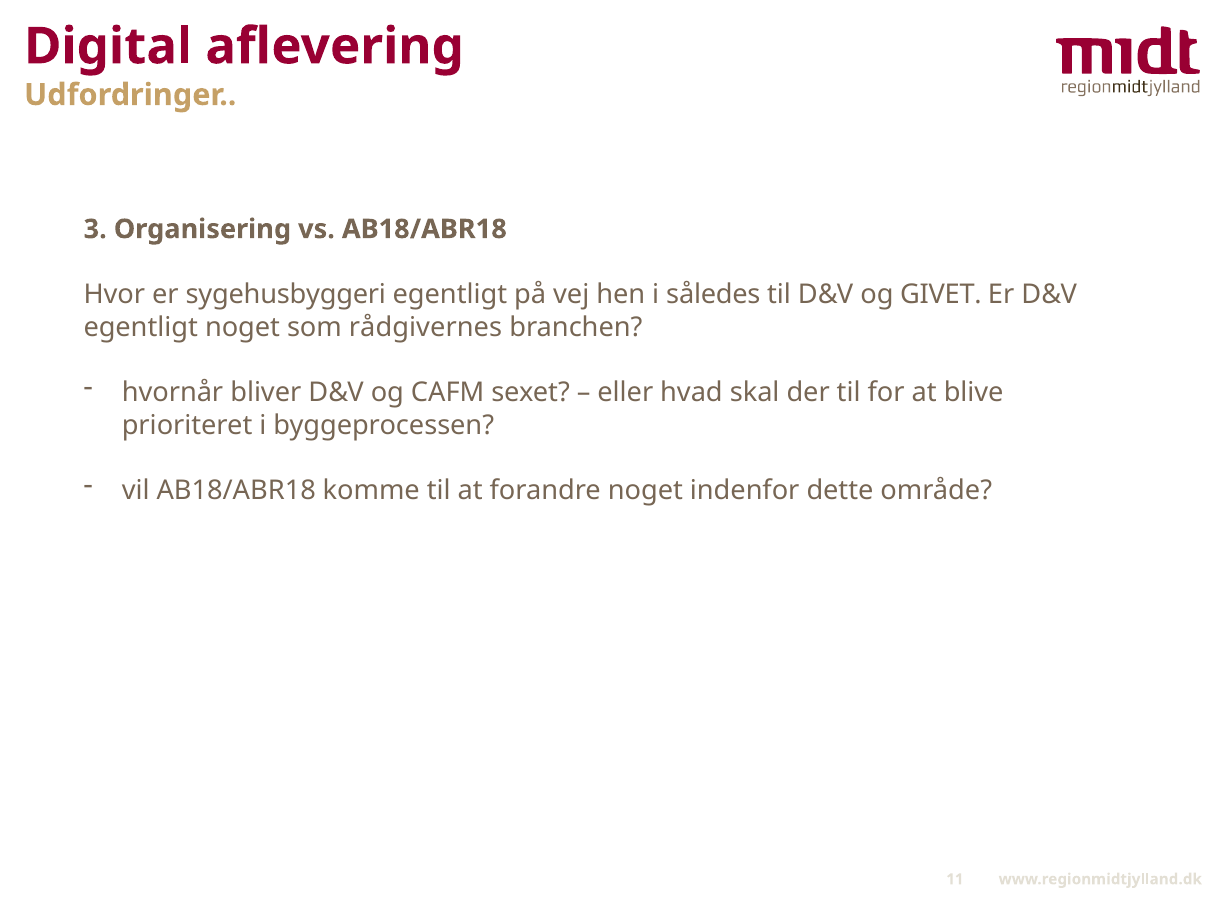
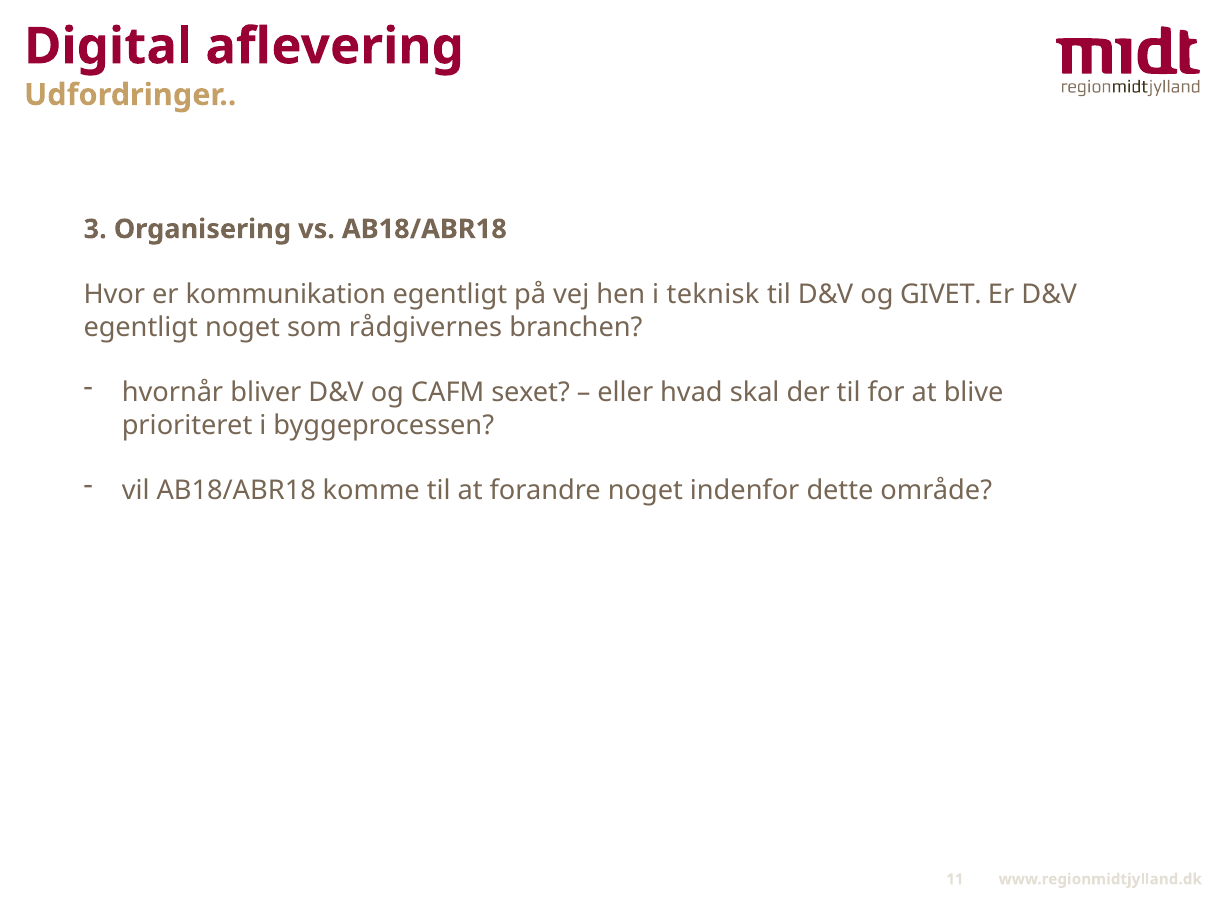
sygehusbyggeri: sygehusbyggeri -> kommunikation (286, 295)
således: således -> teknisk (713, 295)
